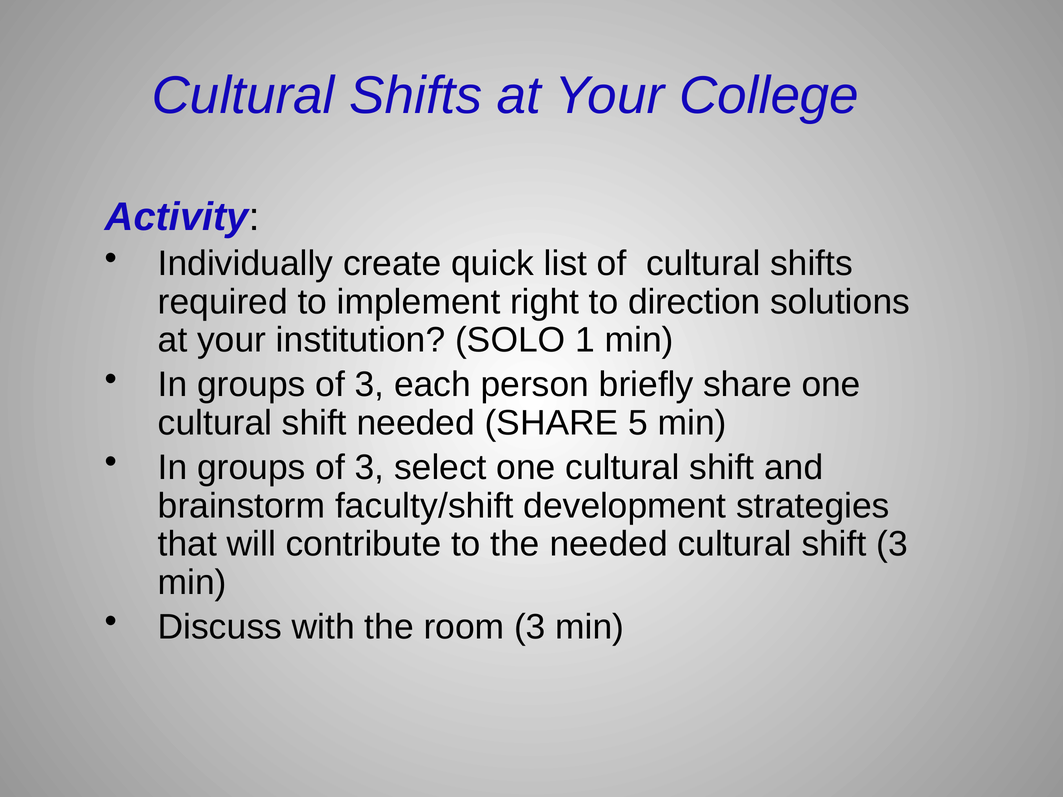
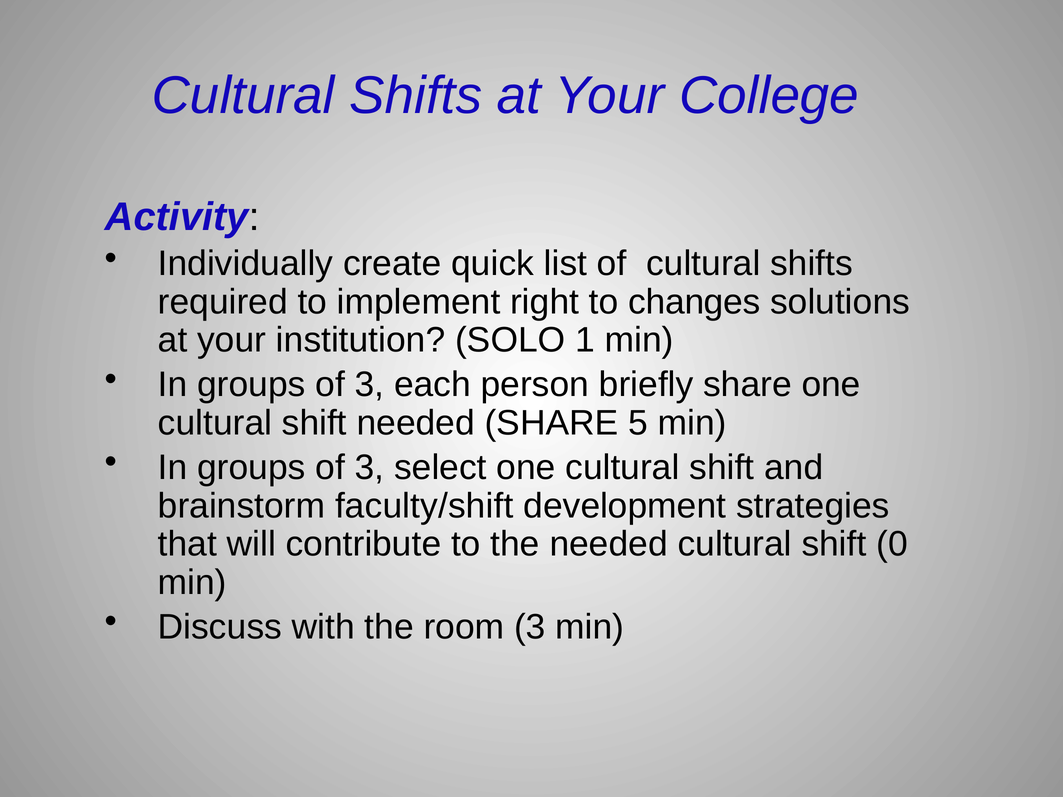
direction: direction -> changes (694, 302)
shift 3: 3 -> 0 (892, 544)
